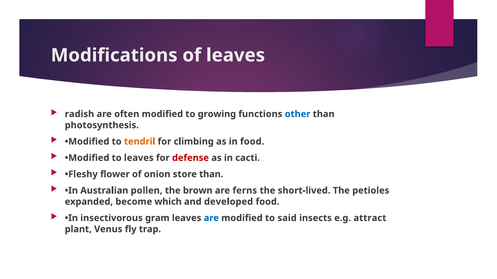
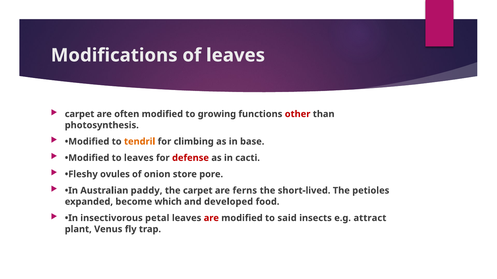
radish: radish -> carpet (80, 114)
other colour: blue -> red (298, 114)
in food: food -> base (252, 142)
flower: flower -> ovules (115, 175)
store than: than -> pore (211, 175)
pollen: pollen -> paddy (147, 191)
the brown: brown -> carpet (198, 191)
gram: gram -> petal (157, 218)
are colour: blue -> red (211, 218)
